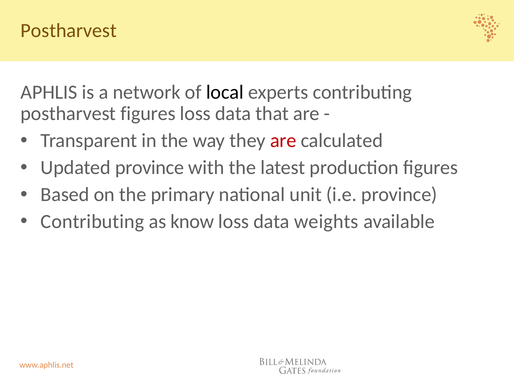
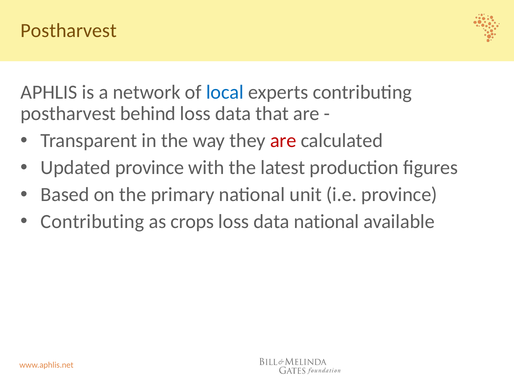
local colour: black -> blue (225, 92)
postharvest figures: figures -> behind (148, 114)
know: know -> crops (192, 221)
data weights: weights -> national (326, 221)
